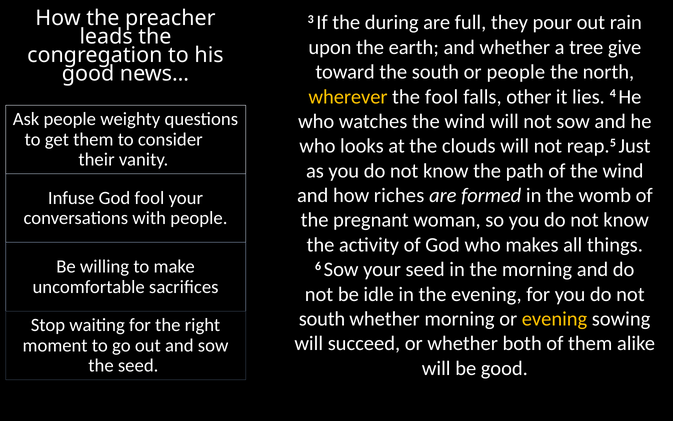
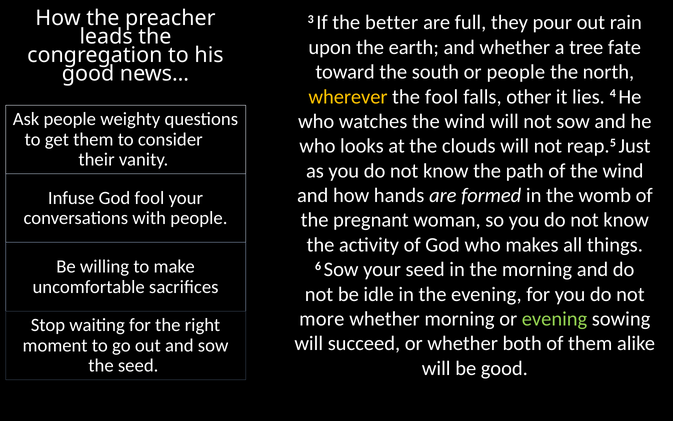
during: during -> better (392, 23)
give: give -> fate (624, 47)
riches: riches -> hands (399, 195)
south: south -> more (322, 319)
evening colour: yellow -> light green (555, 319)
